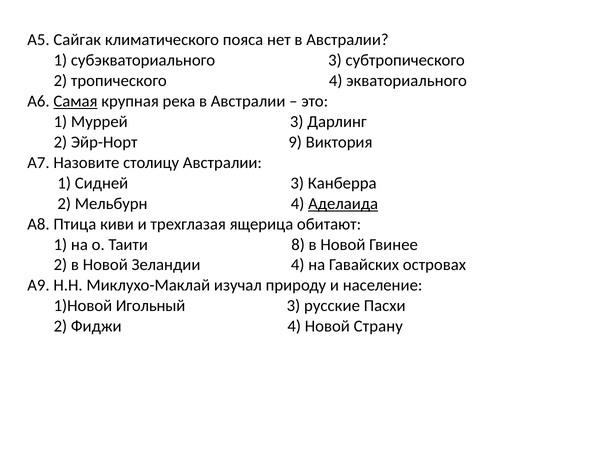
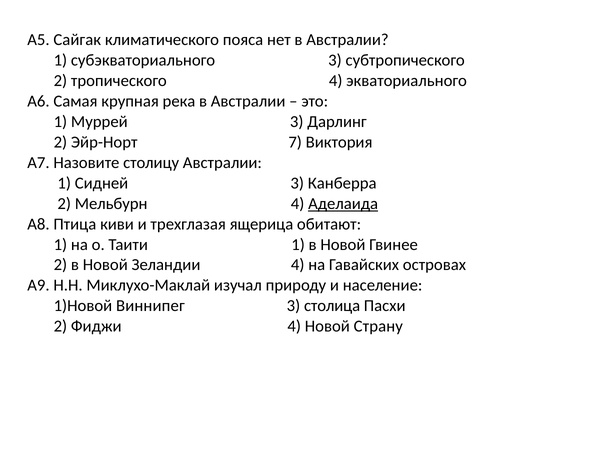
Самая underline: present -> none (75, 101)
9: 9 -> 7 (295, 142)
Таити 8: 8 -> 1 (298, 244)
Игольный: Игольный -> Виннипег (150, 306)
русские: русские -> столица (332, 306)
